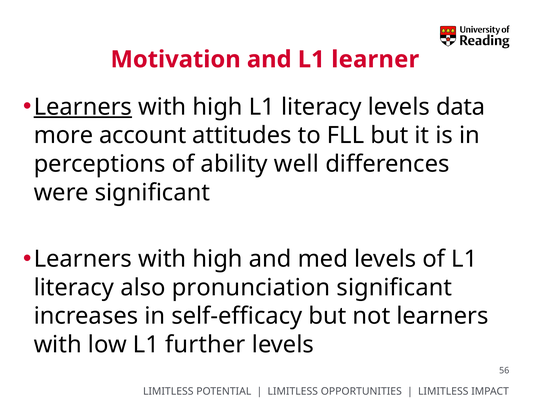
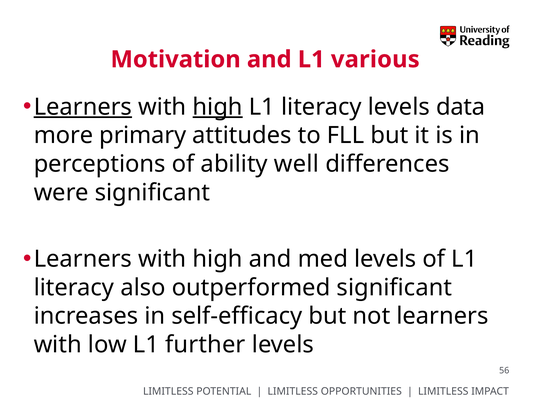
learner: learner -> various (375, 59)
high underline: none -> present (218, 107)
account: account -> primary (143, 136)
pronunciation: pronunciation -> outperformed (251, 288)
